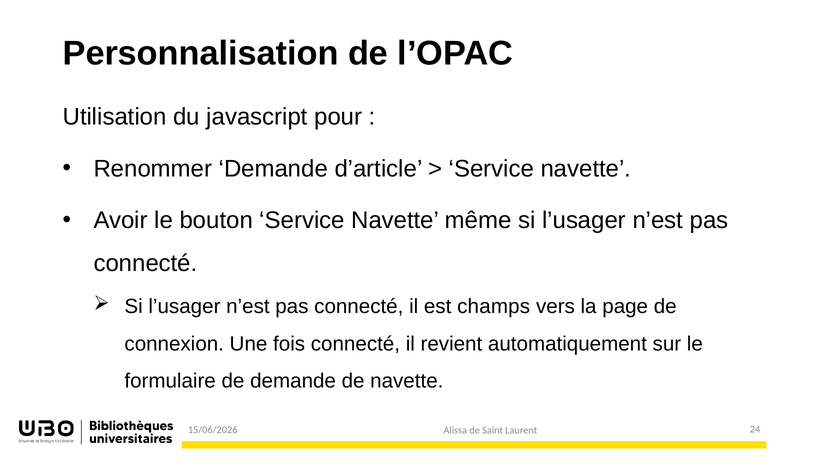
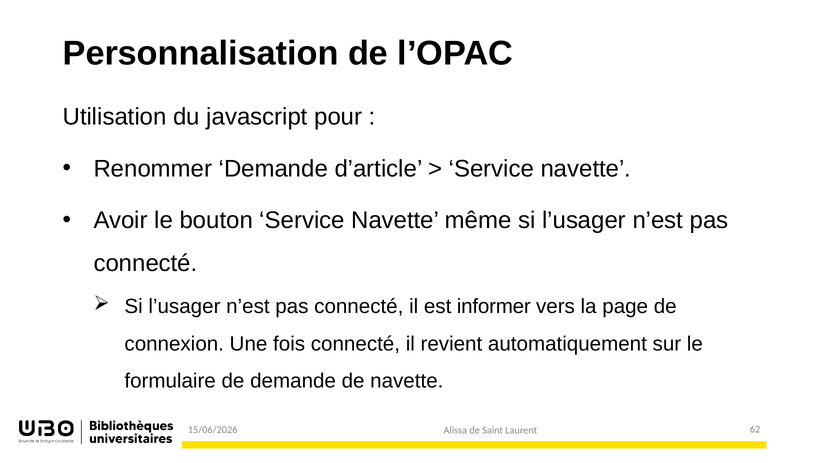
champs: champs -> informer (494, 307)
24: 24 -> 62 (755, 429)
